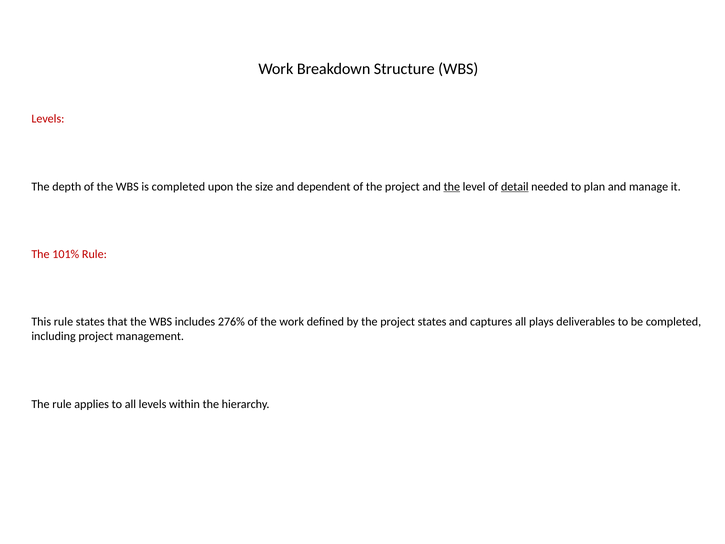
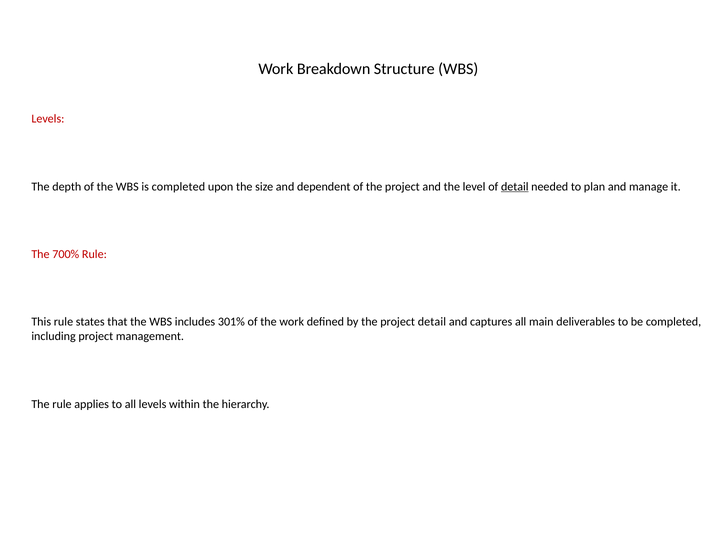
the underline: present -> none (452, 186)
101%: 101% -> 700% (66, 254)
276%: 276% -> 301% (231, 322)
project states: states -> detail (432, 322)
plays: plays -> main (541, 322)
